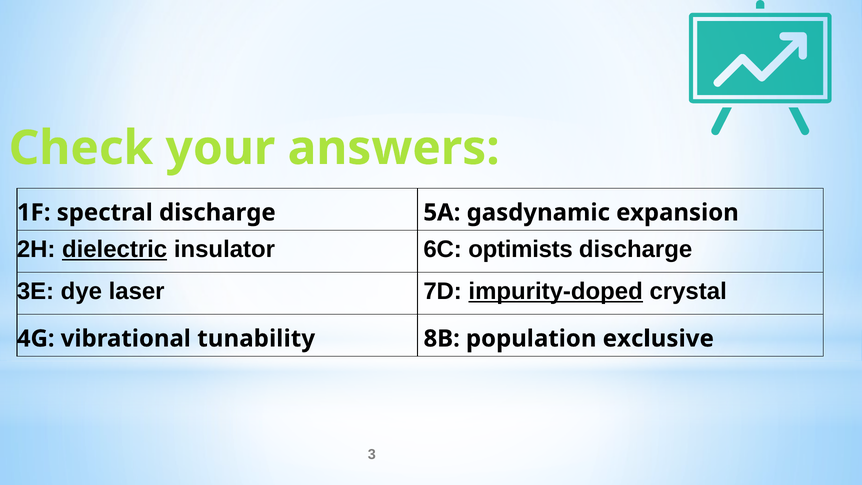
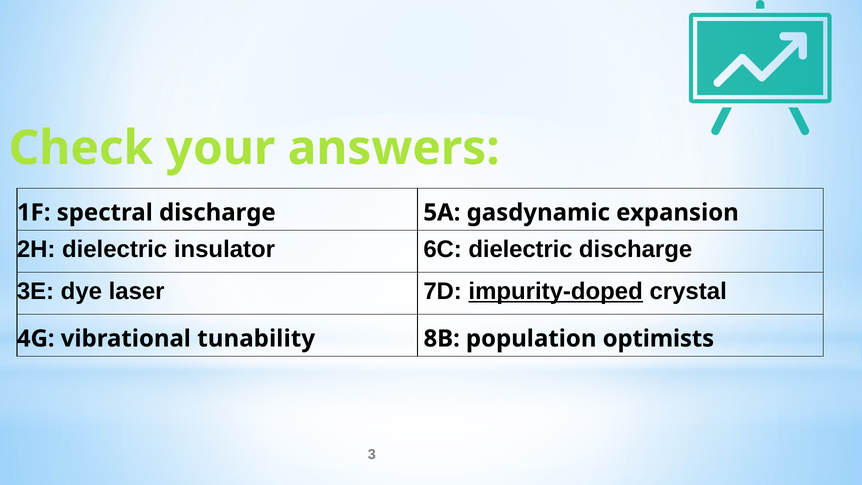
dielectric underline: present -> none (115, 249)
6C optimists: optimists -> dielectric (521, 249)
exclusive: exclusive -> optimists (658, 339)
